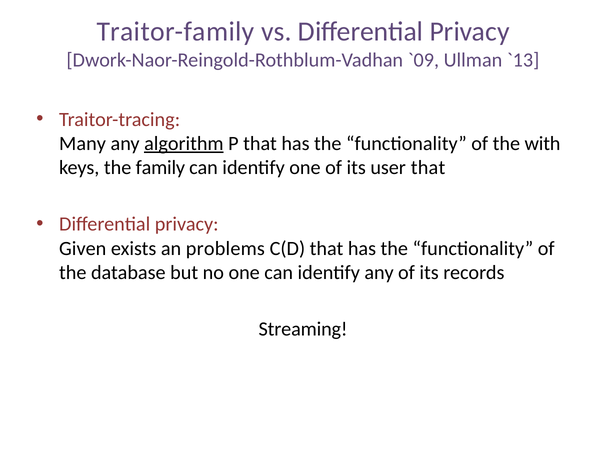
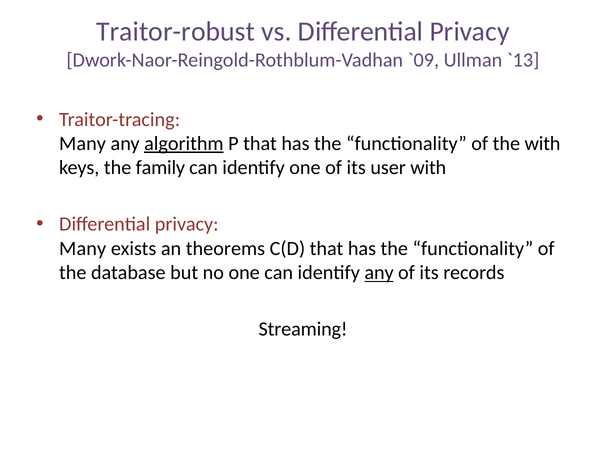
Traitor-family: Traitor-family -> Traitor-robust (176, 32)
user that: that -> with (428, 168)
Given: Given -> Many (83, 249)
problems: problems -> theorems (225, 249)
any underline: none -> present (379, 273)
